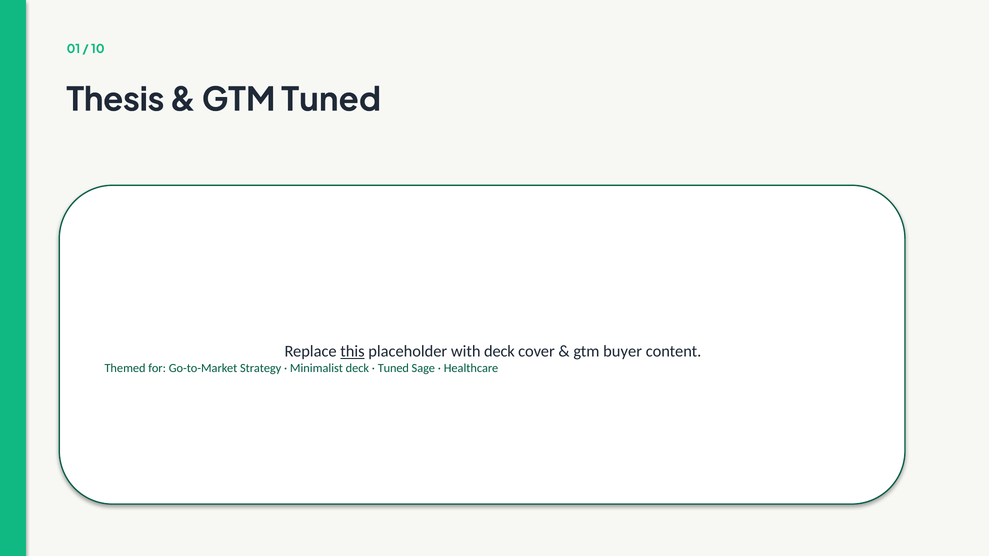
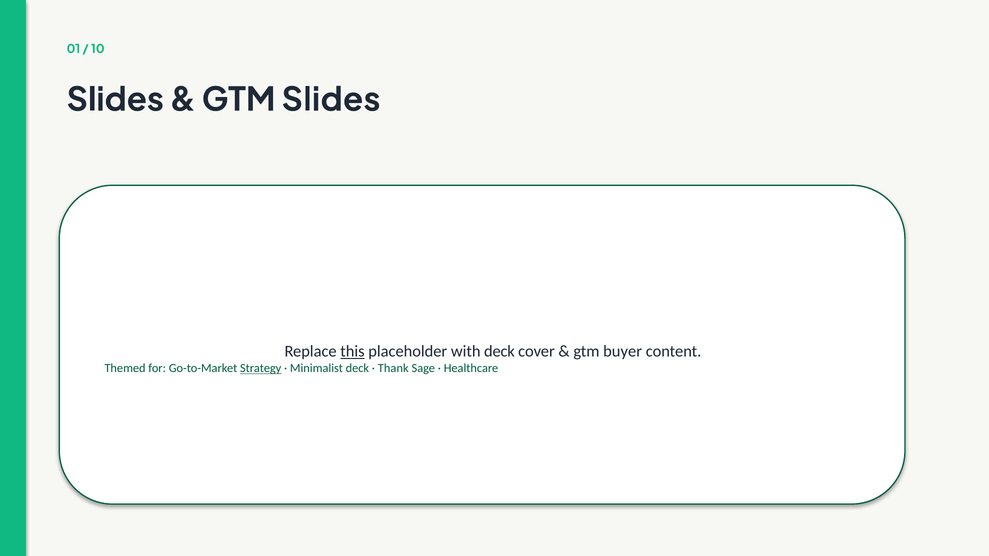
Thesis: Thesis -> Slides (115, 100)
GTM Tuned: Tuned -> Slides (331, 100)
Strategy underline: none -> present (261, 369)
Tuned: Tuned -> Thank (393, 369)
